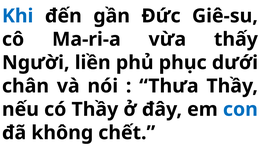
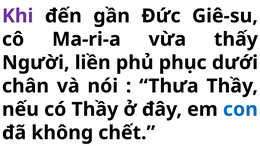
Khi colour: blue -> purple (18, 16)
